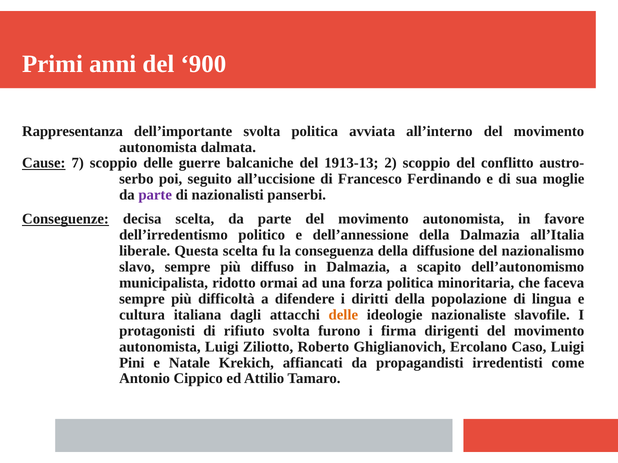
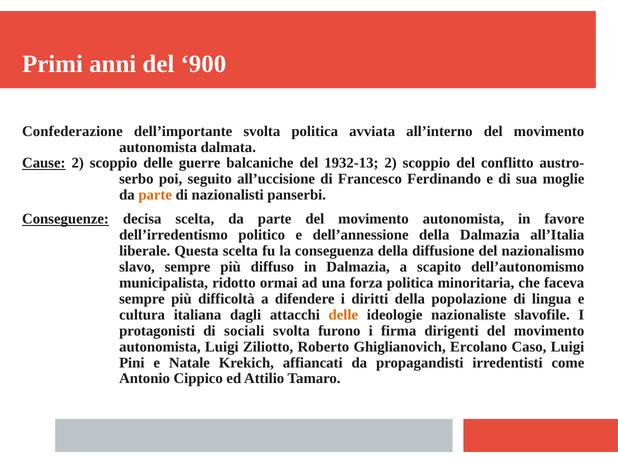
Rappresentanza: Rappresentanza -> Confederazione (72, 131)
Cause 7: 7 -> 2 (78, 163)
1913-13: 1913-13 -> 1932-13 (351, 163)
parte colour: purple -> orange (155, 195)
rifiuto: rifiuto -> sociali (244, 331)
